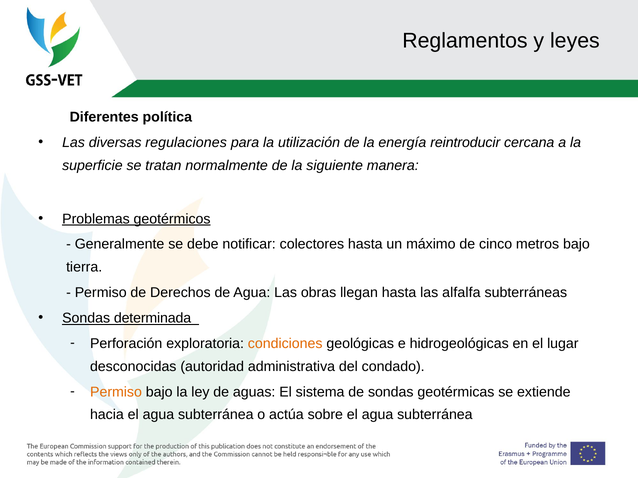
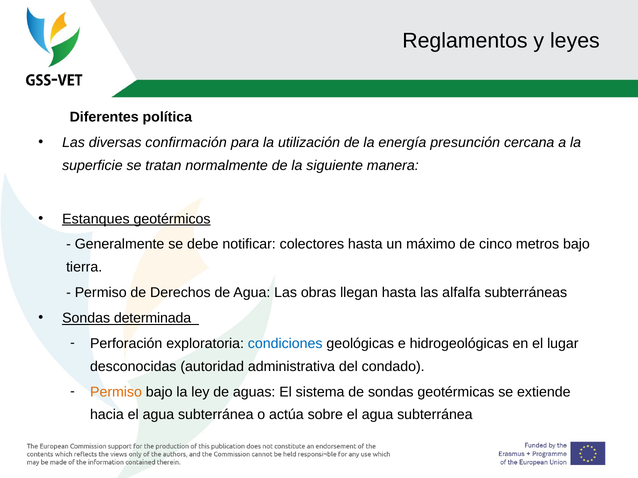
regulaciones: regulaciones -> confirmación (186, 143)
reintroducir: reintroducir -> presunción (465, 143)
Problemas: Problemas -> Estanques (96, 219)
condiciones colour: orange -> blue (285, 344)
